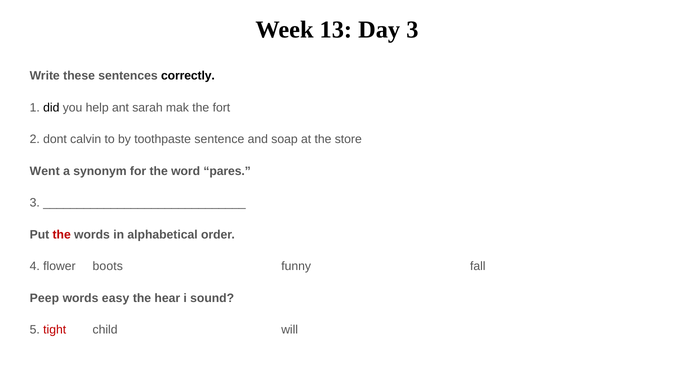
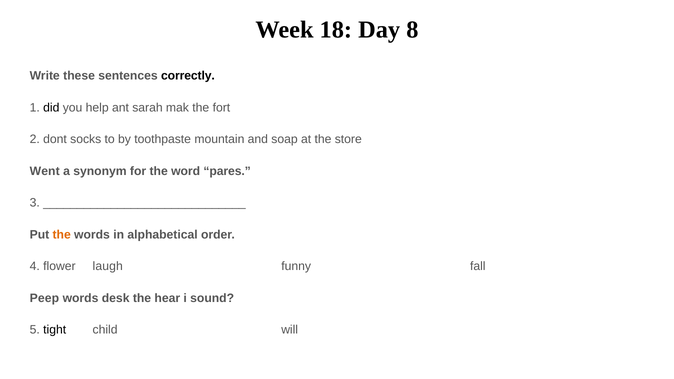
13: 13 -> 18 (336, 30)
Day 3: 3 -> 8 (412, 30)
calvin: calvin -> socks (86, 139)
sentence: sentence -> mountain (219, 139)
the colour: red -> orange (62, 235)
boots: boots -> laugh (108, 266)
easy: easy -> desk (116, 298)
tight colour: red -> black (55, 330)
